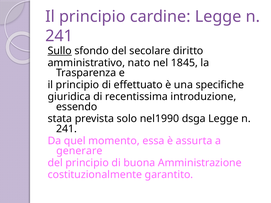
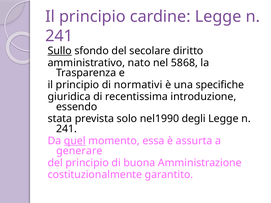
1845: 1845 -> 5868 (184, 63)
effettuato: effettuato -> normativi (138, 85)
dsga: dsga -> degli (194, 119)
quel underline: none -> present (75, 141)
